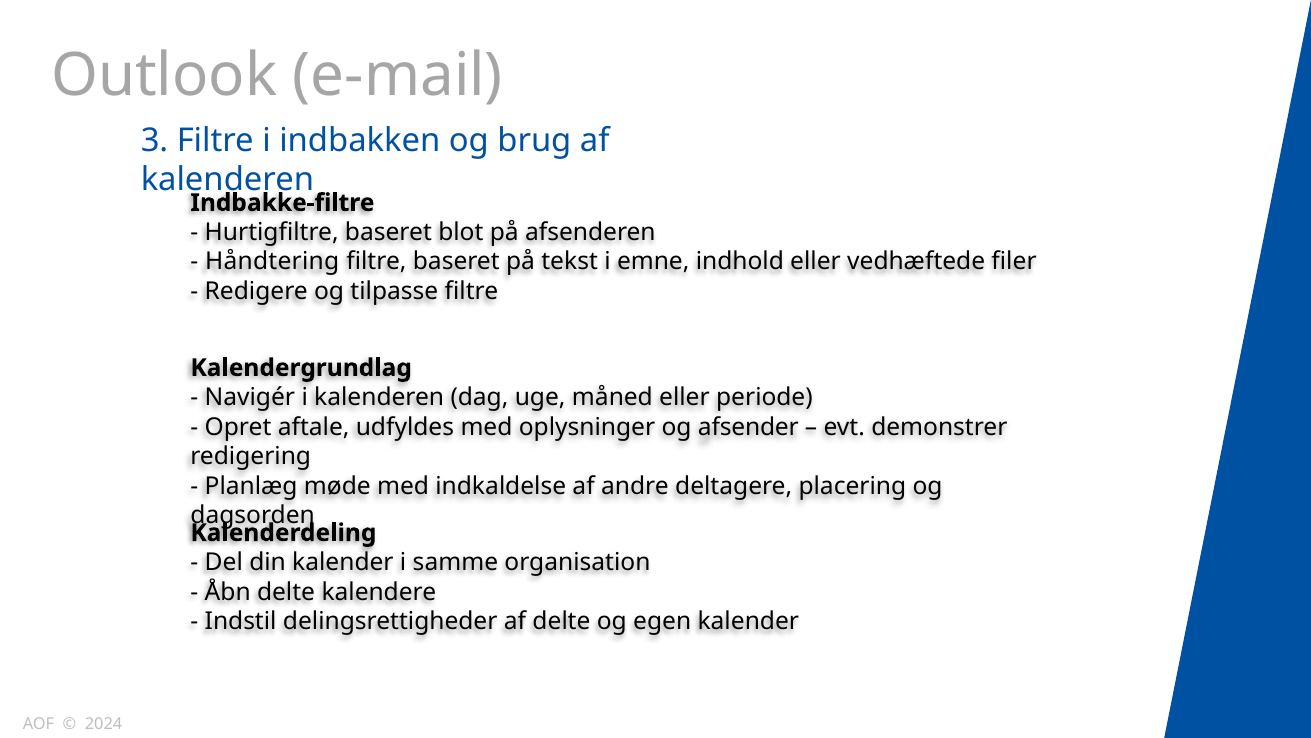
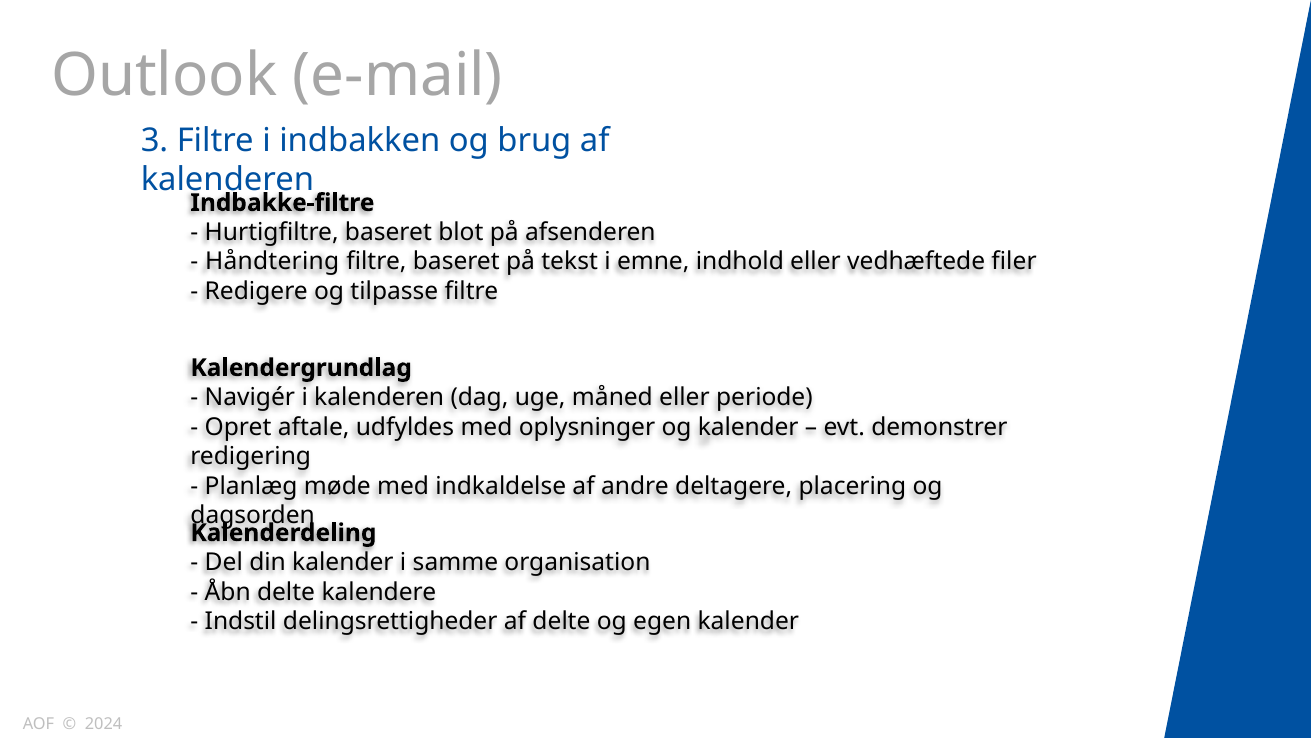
og afsender: afsender -> kalender (748, 427)
